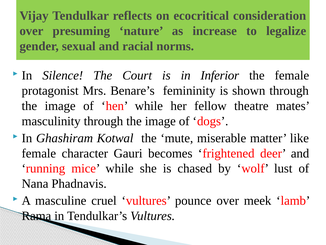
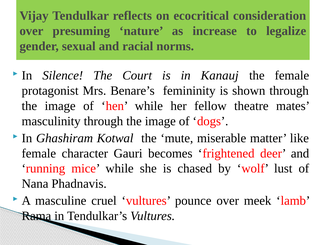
Inferior: Inferior -> Kanauj (220, 75)
